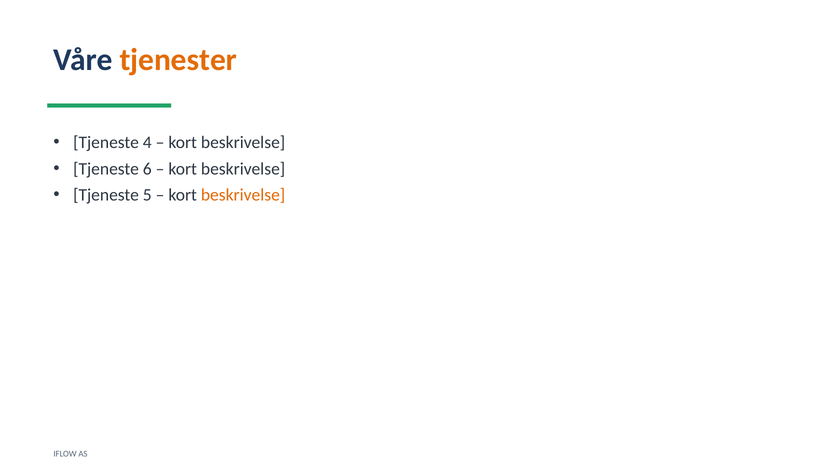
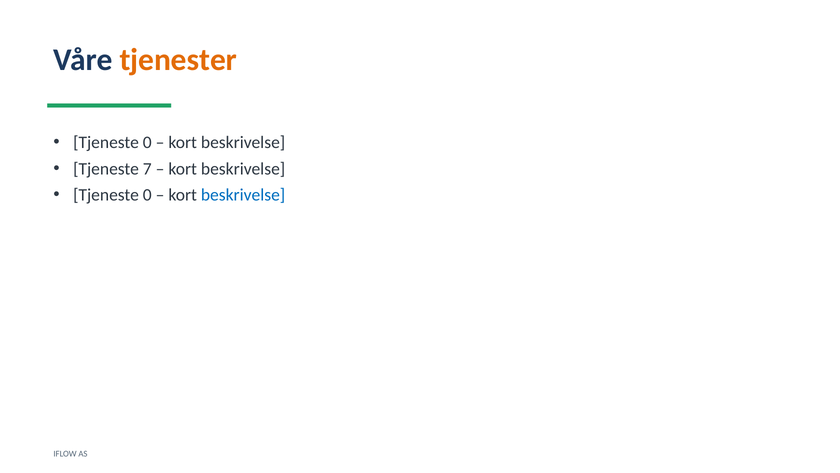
4: 4 -> 0 (147, 142)
6: 6 -> 7 (147, 169)
5: 5 -> 0 (147, 195)
beskrivelse colour: orange -> blue (243, 195)
